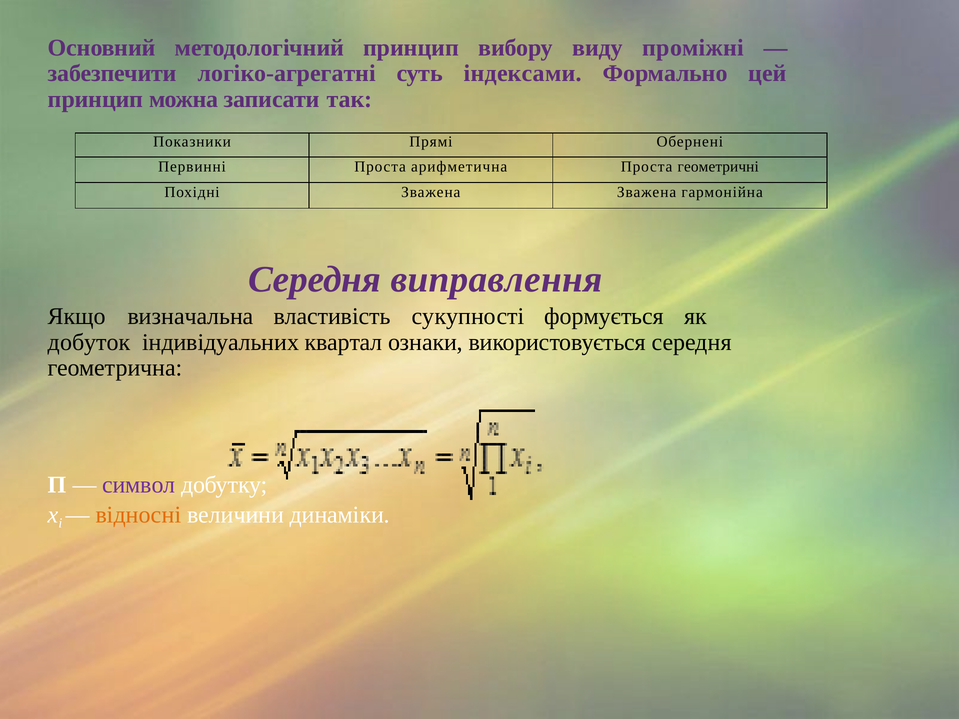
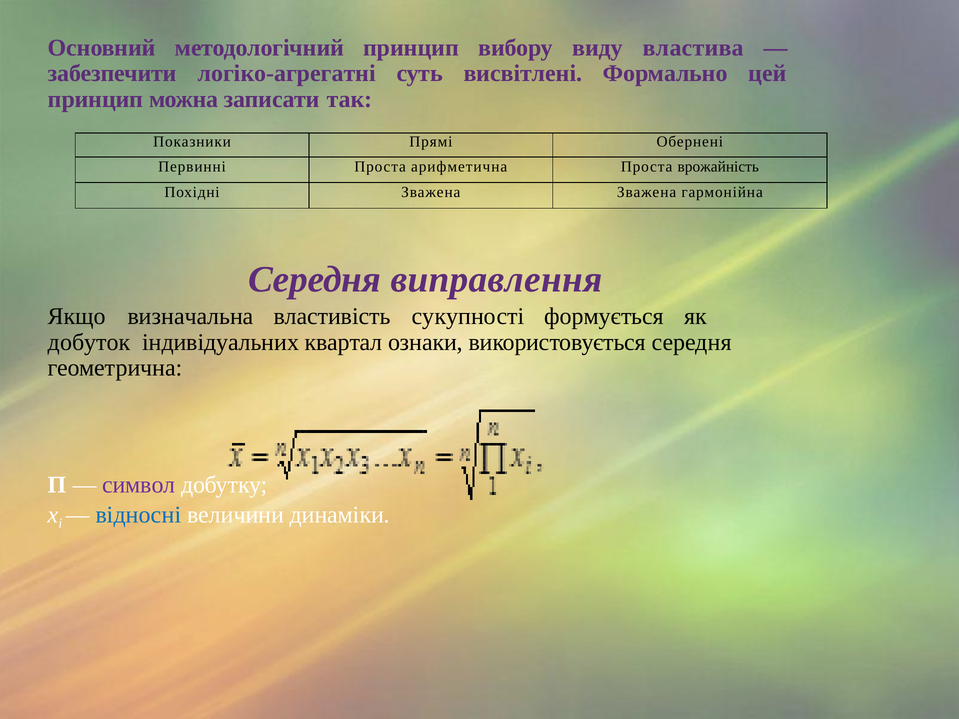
проміжні: проміжні -> властива (693, 48)
індексами: індексами -> висвітлені (523, 73)
геометричні: геометричні -> врожайність (718, 167)
відносні colour: orange -> blue (138, 515)
